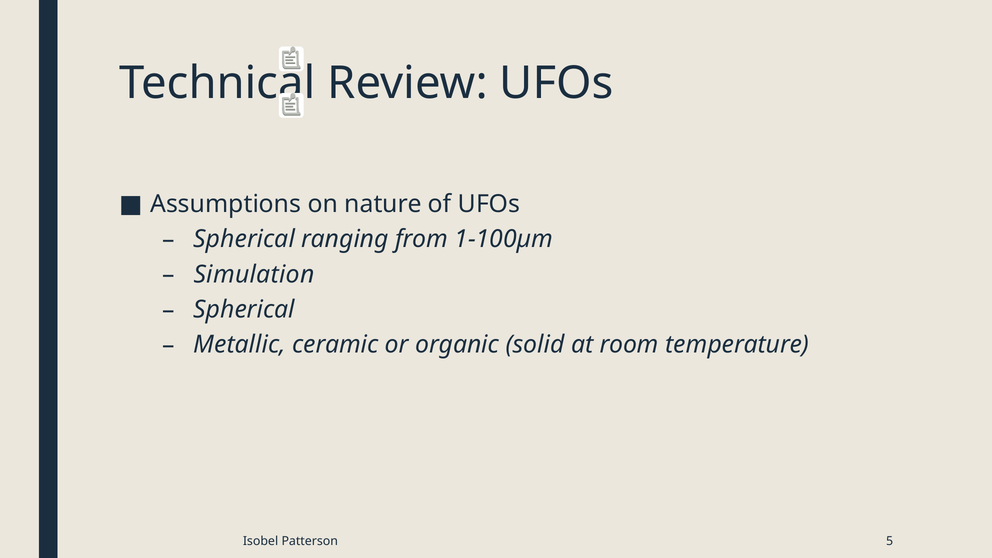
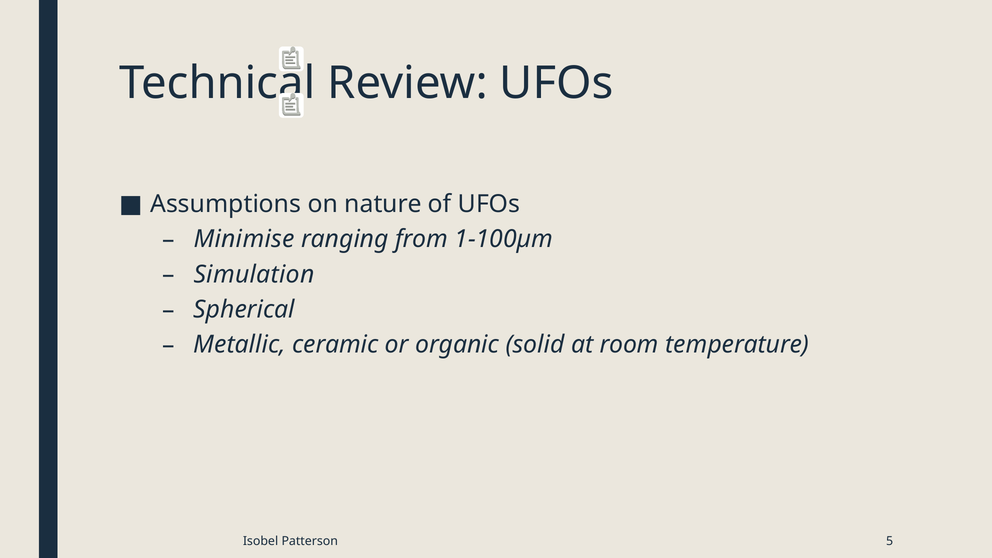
Spherical: Spherical -> Minimise (244, 239)
